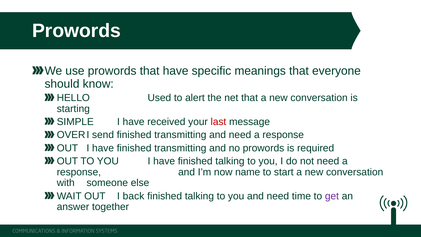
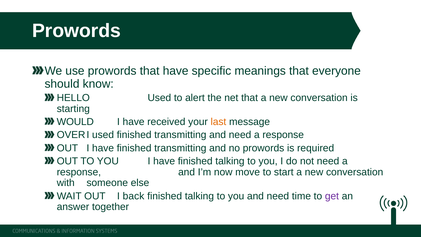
SIMPLE: SIMPLE -> WOULD (75, 122)
last colour: red -> orange (218, 122)
send: send -> used (103, 135)
name: name -> move (248, 172)
